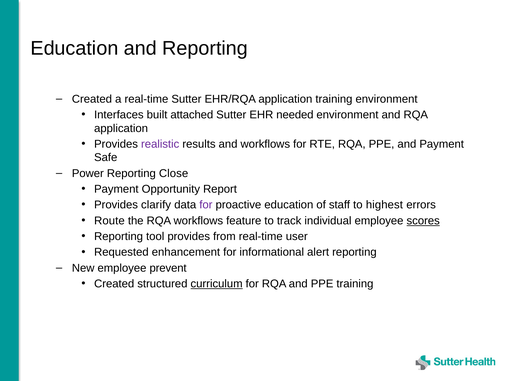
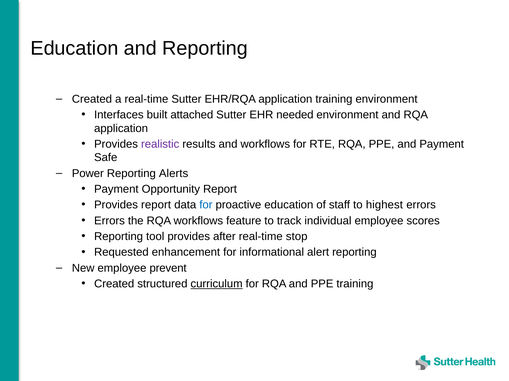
Close: Close -> Alerts (174, 174)
Provides clarify: clarify -> report (156, 205)
for colour: purple -> blue (206, 205)
Route: Route -> Errors (109, 221)
scores underline: present -> none (423, 221)
from: from -> after (224, 237)
user: user -> stop (297, 237)
